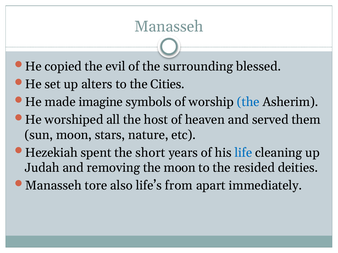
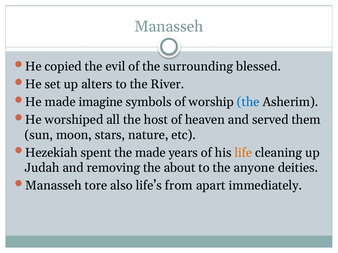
Cities: Cities -> River (167, 84)
the short: short -> made (150, 153)
life colour: blue -> orange (243, 153)
the moon: moon -> about (180, 168)
resided: resided -> anyone (254, 168)
